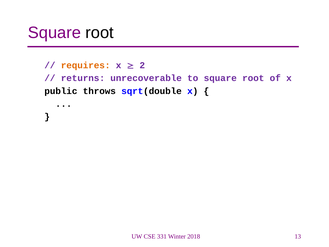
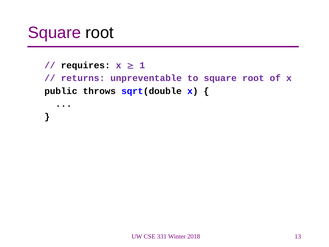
requires colour: orange -> black (86, 65)
2: 2 -> 1 (142, 65)
unrecoverable: unrecoverable -> unpreventable (146, 78)
